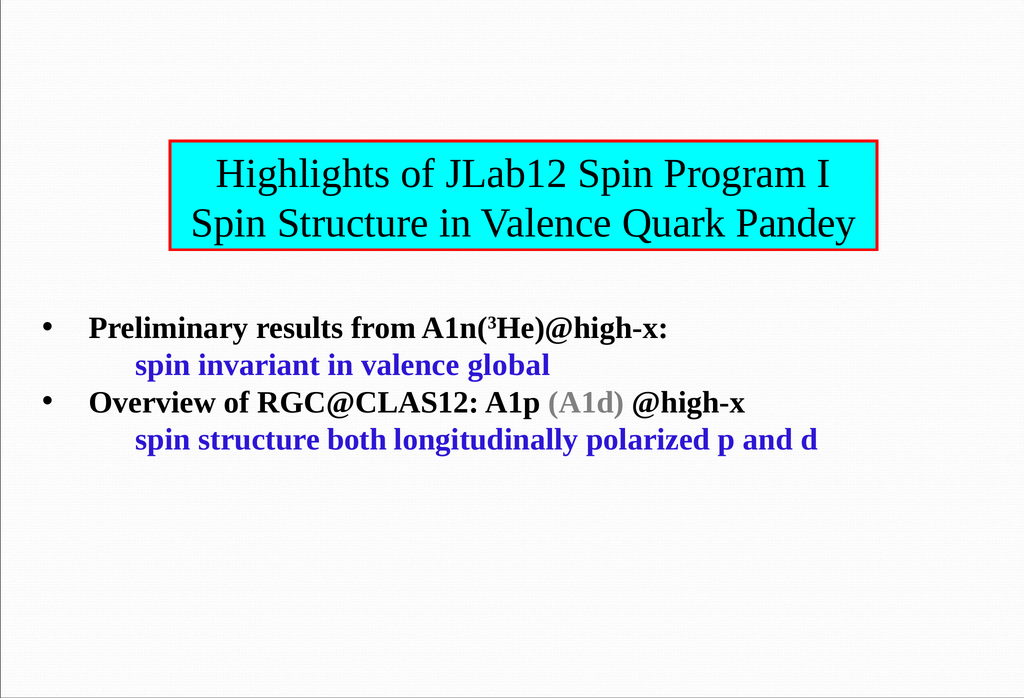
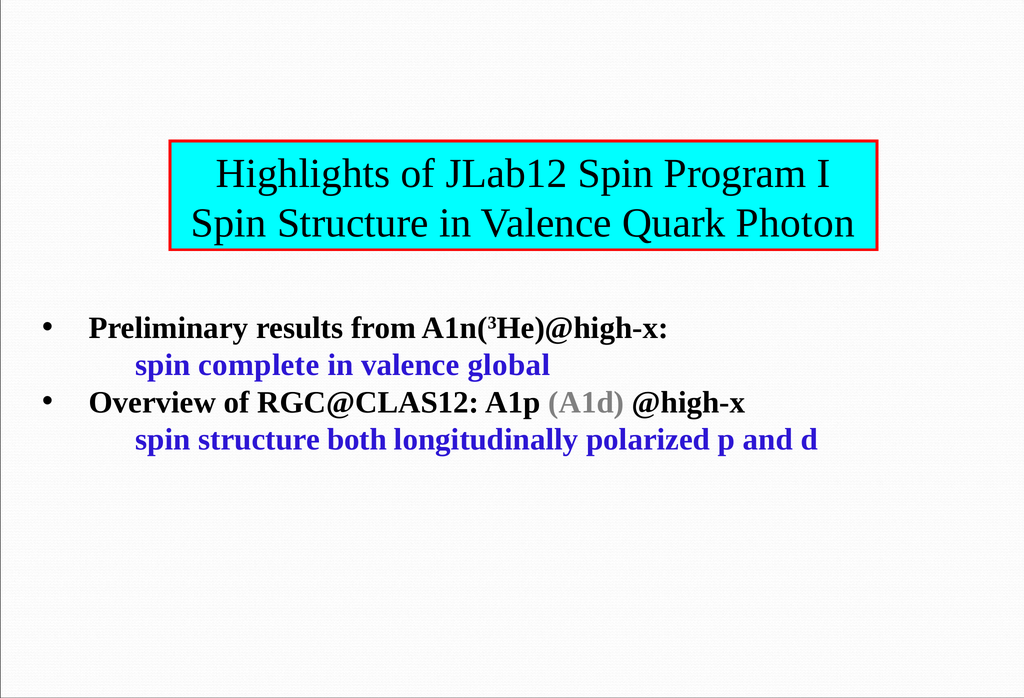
Pandey: Pandey -> Photon (795, 223)
invariant: invariant -> complete (259, 365)
